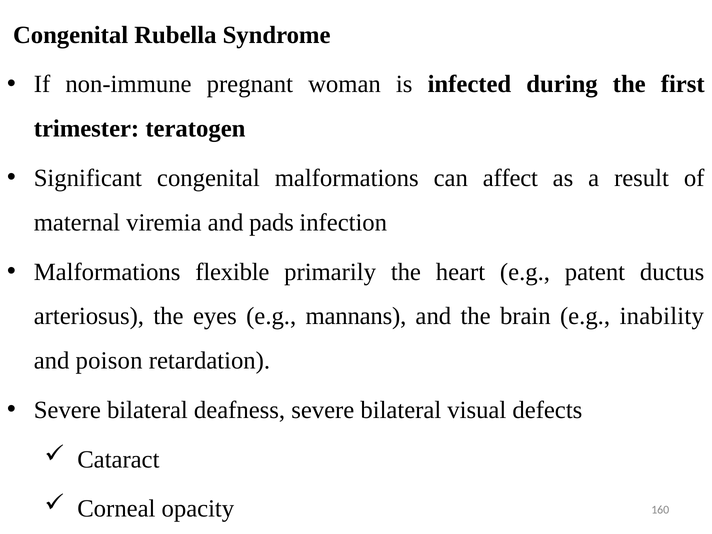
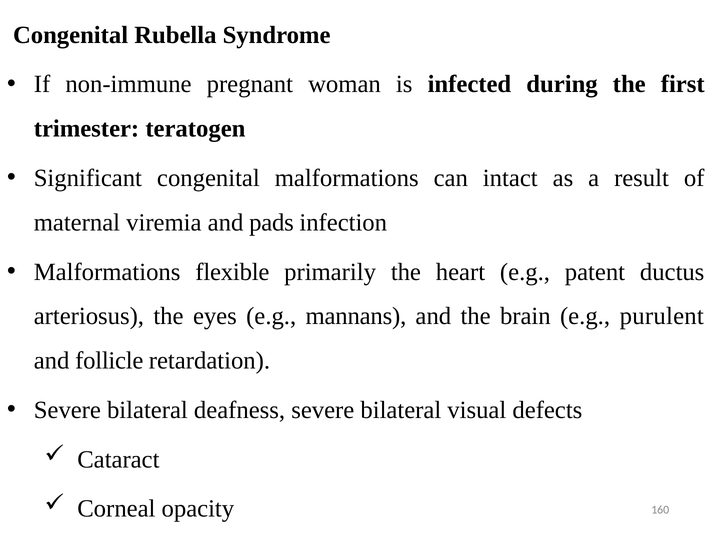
affect: affect -> intact (510, 178)
inability: inability -> purulent (662, 316)
poison: poison -> follicle (109, 361)
